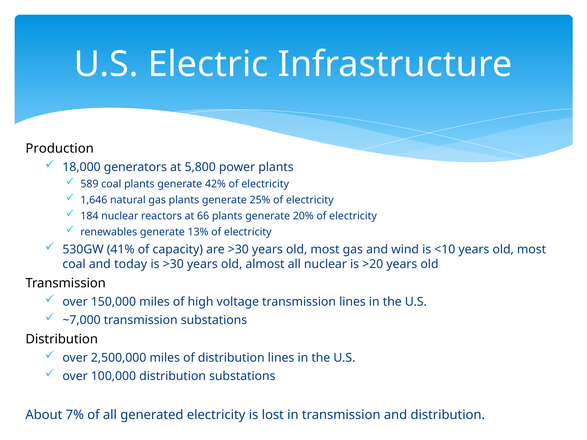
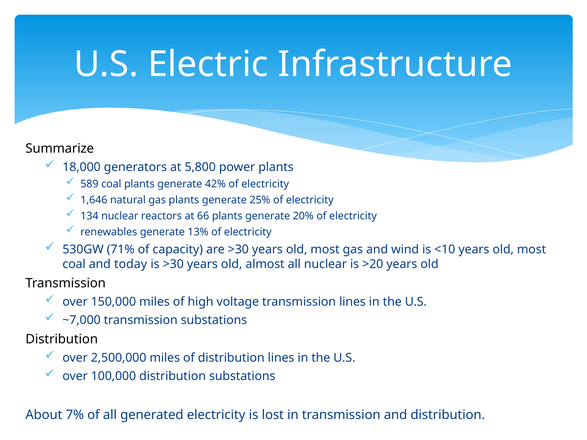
Production: Production -> Summarize (60, 149)
184: 184 -> 134 (89, 216)
41%: 41% -> 71% (121, 250)
